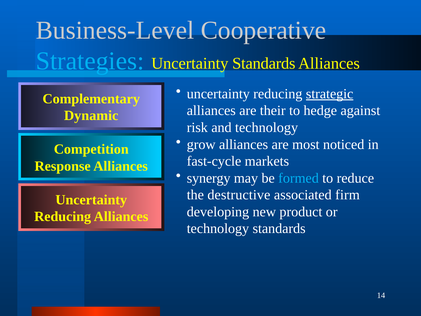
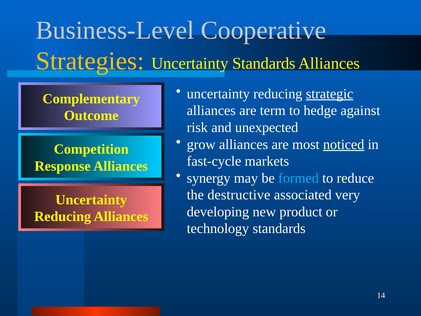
Strategies colour: light blue -> yellow (90, 61)
their: their -> term (273, 111)
Dynamic: Dynamic -> Outcome (91, 115)
and technology: technology -> unexpected (267, 127)
noticed underline: none -> present (344, 144)
firm: firm -> very (348, 195)
